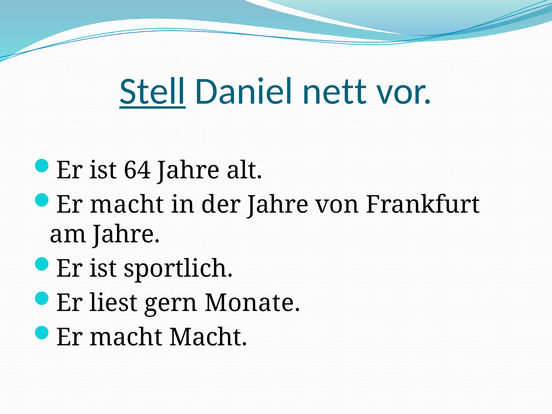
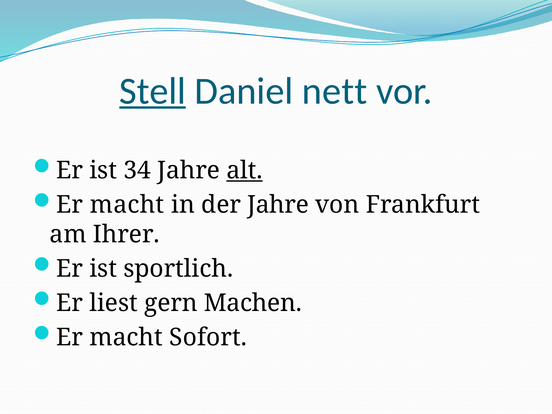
64: 64 -> 34 (137, 170)
alt underline: none -> present (245, 170)
am Jahre: Jahre -> Ihrer (126, 234)
Monate: Monate -> Machen (253, 303)
macht Macht: Macht -> Sofort (208, 337)
